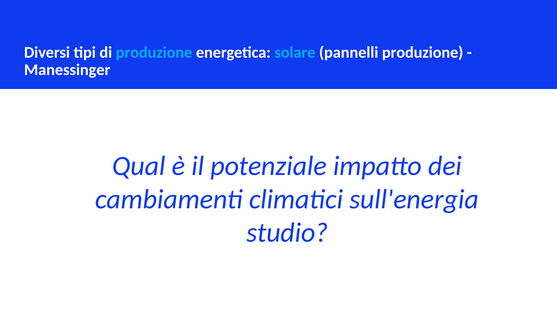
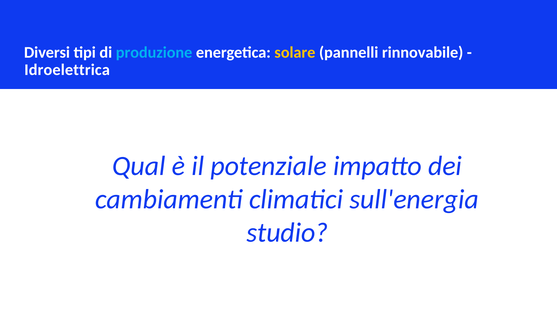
solare colour: light blue -> yellow (295, 52)
pannelli produzione: produzione -> rinnovabile (423, 52)
Manessinger: Manessinger -> Idroelettrica (67, 70)
